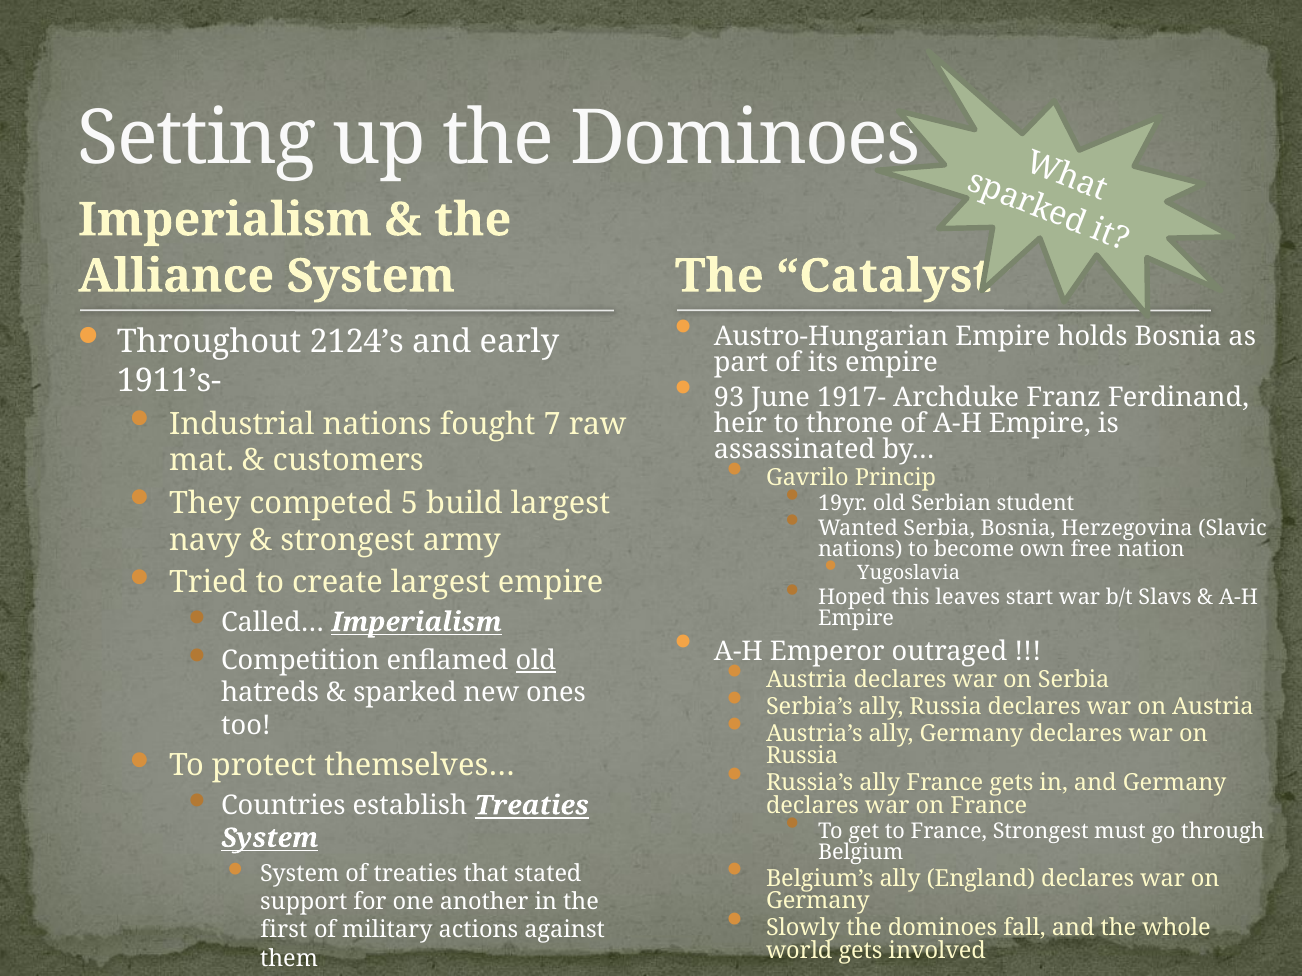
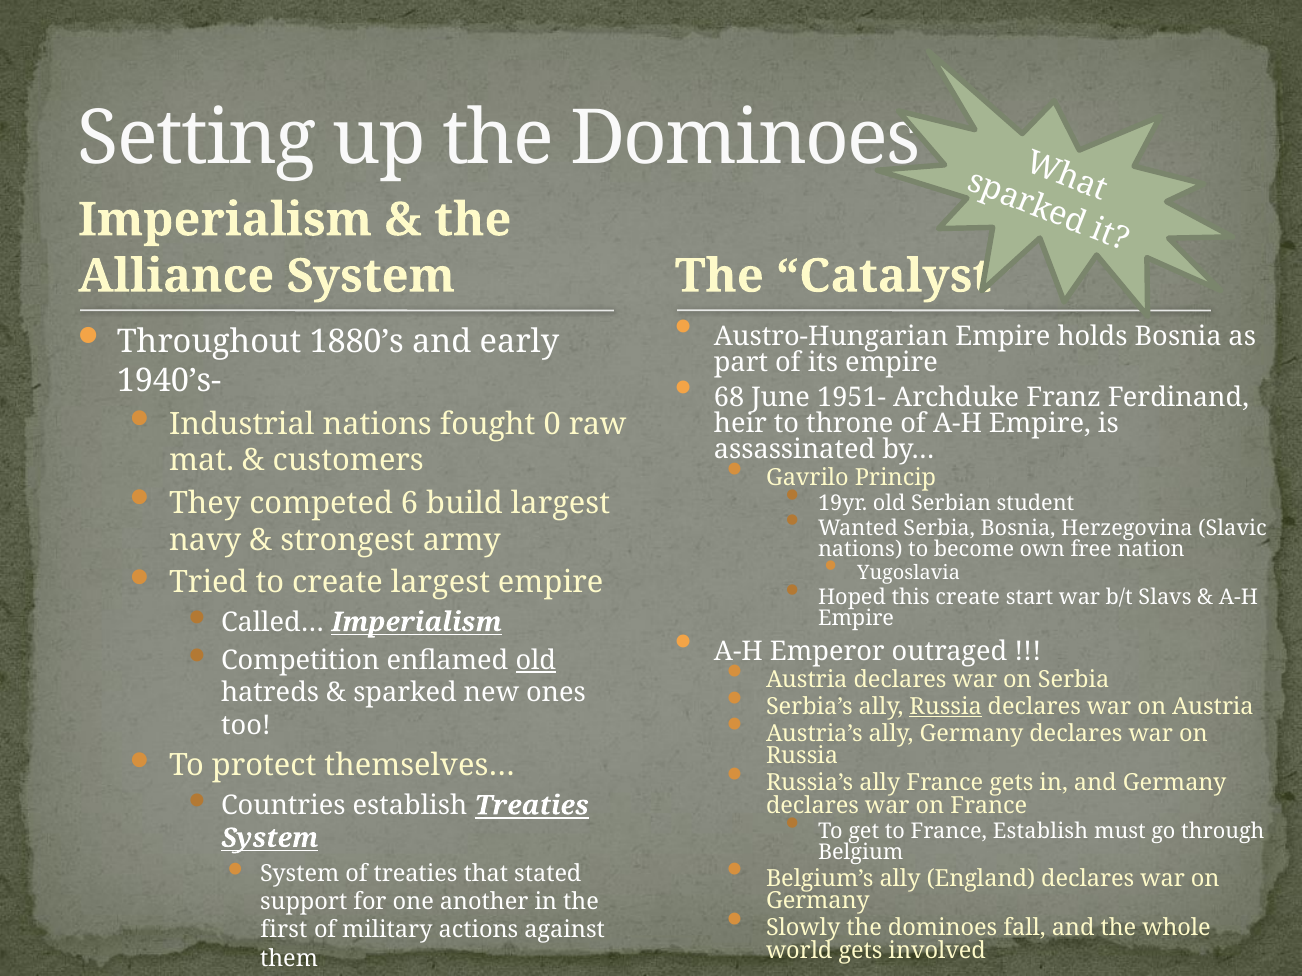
2124’s: 2124’s -> 1880’s (357, 342)
1911’s-: 1911’s- -> 1940’s- (169, 381)
93: 93 -> 68 (729, 398)
1917-: 1917- -> 1951- (852, 398)
7: 7 -> 0 (552, 424)
5: 5 -> 6 (409, 503)
this leaves: leaves -> create (968, 598)
Russia underline: none -> present (946, 707)
France Strongest: Strongest -> Establish (1041, 832)
